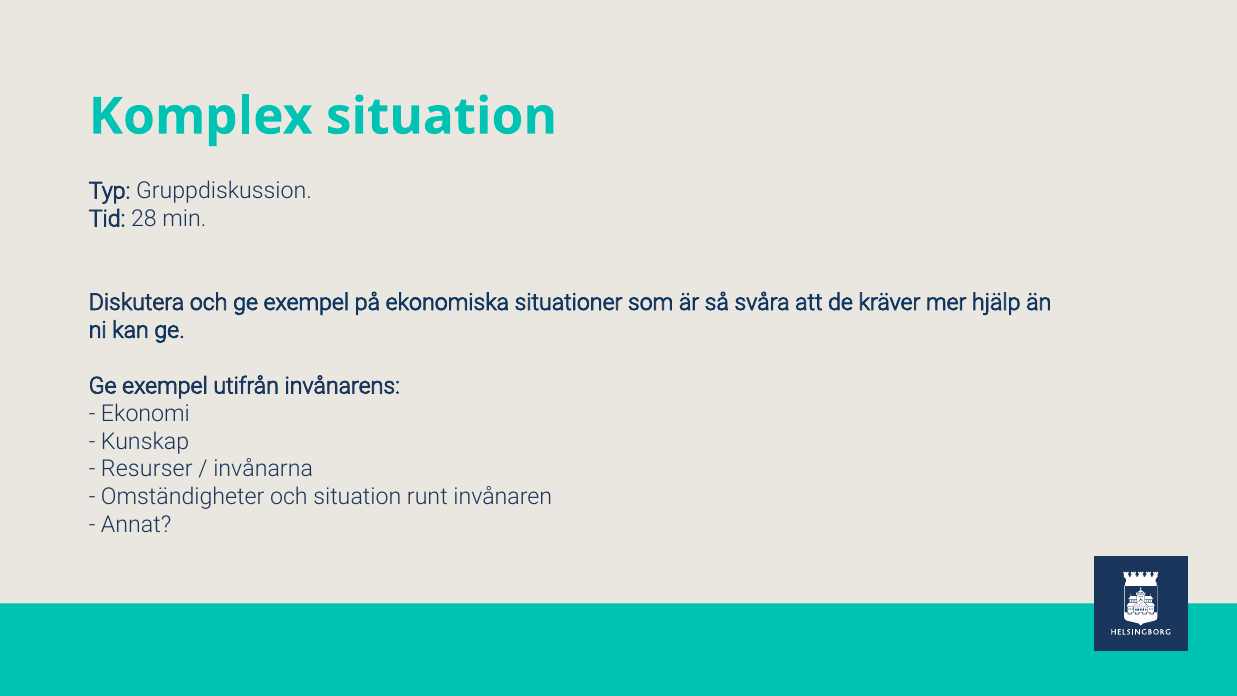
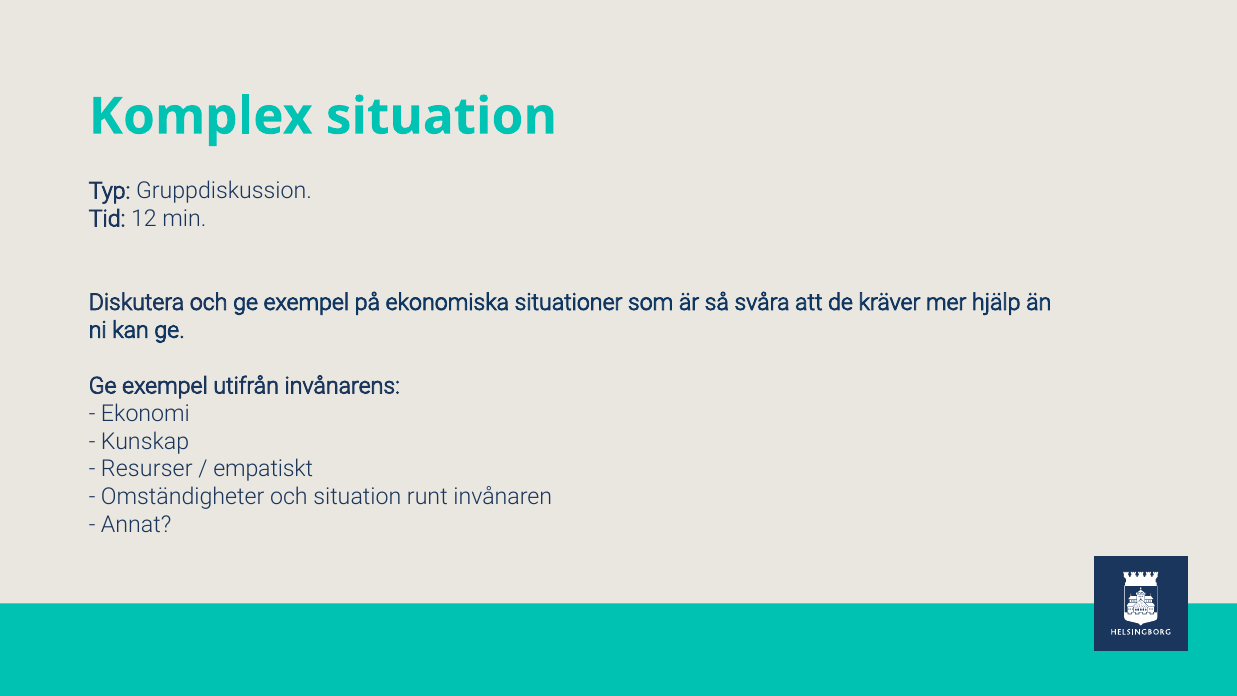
28: 28 -> 12 (144, 219)
invånarna: invånarna -> empatiskt (263, 469)
